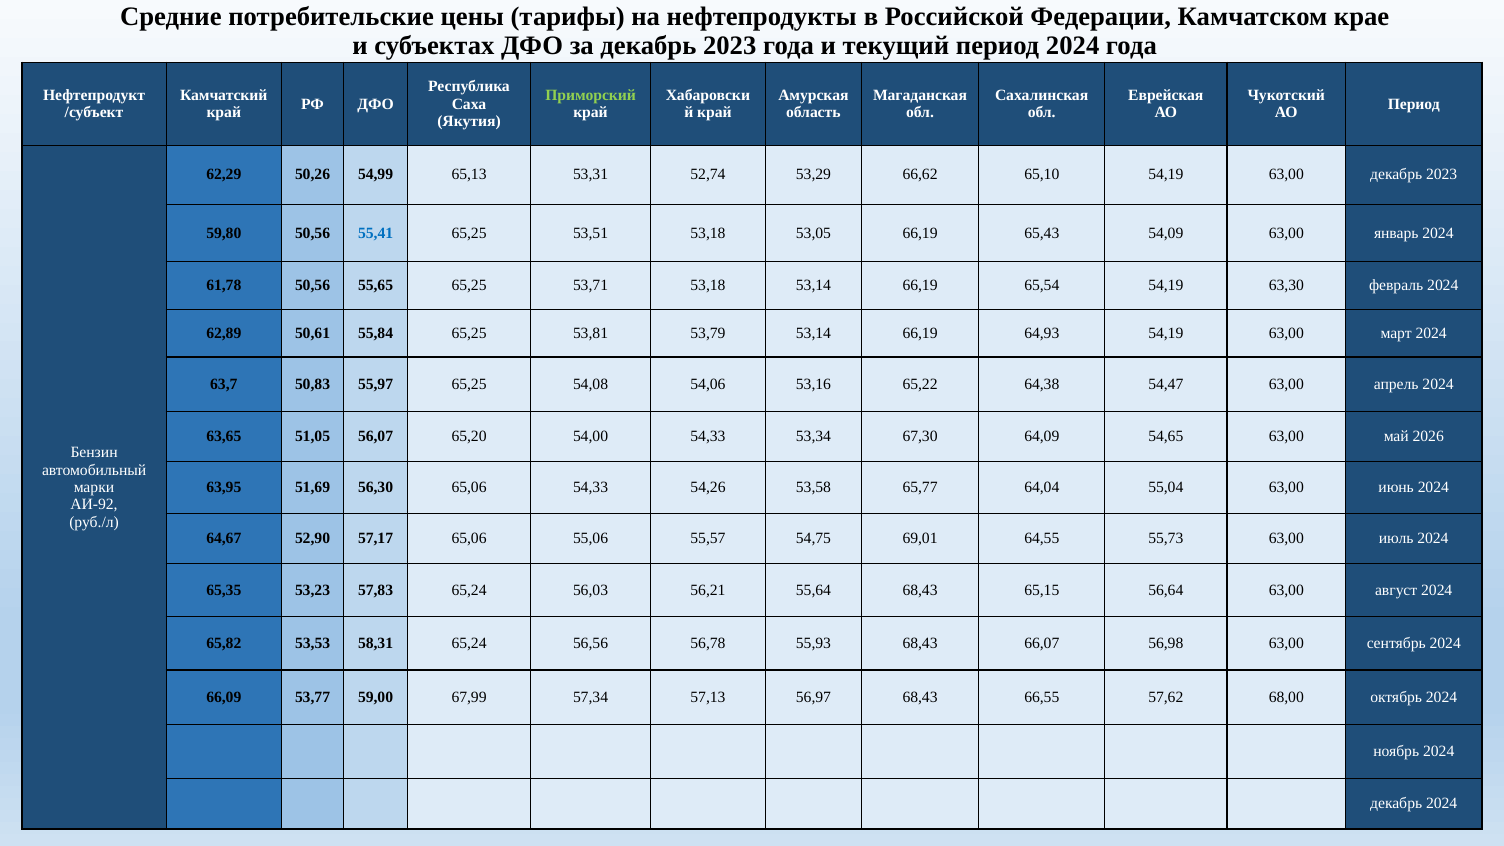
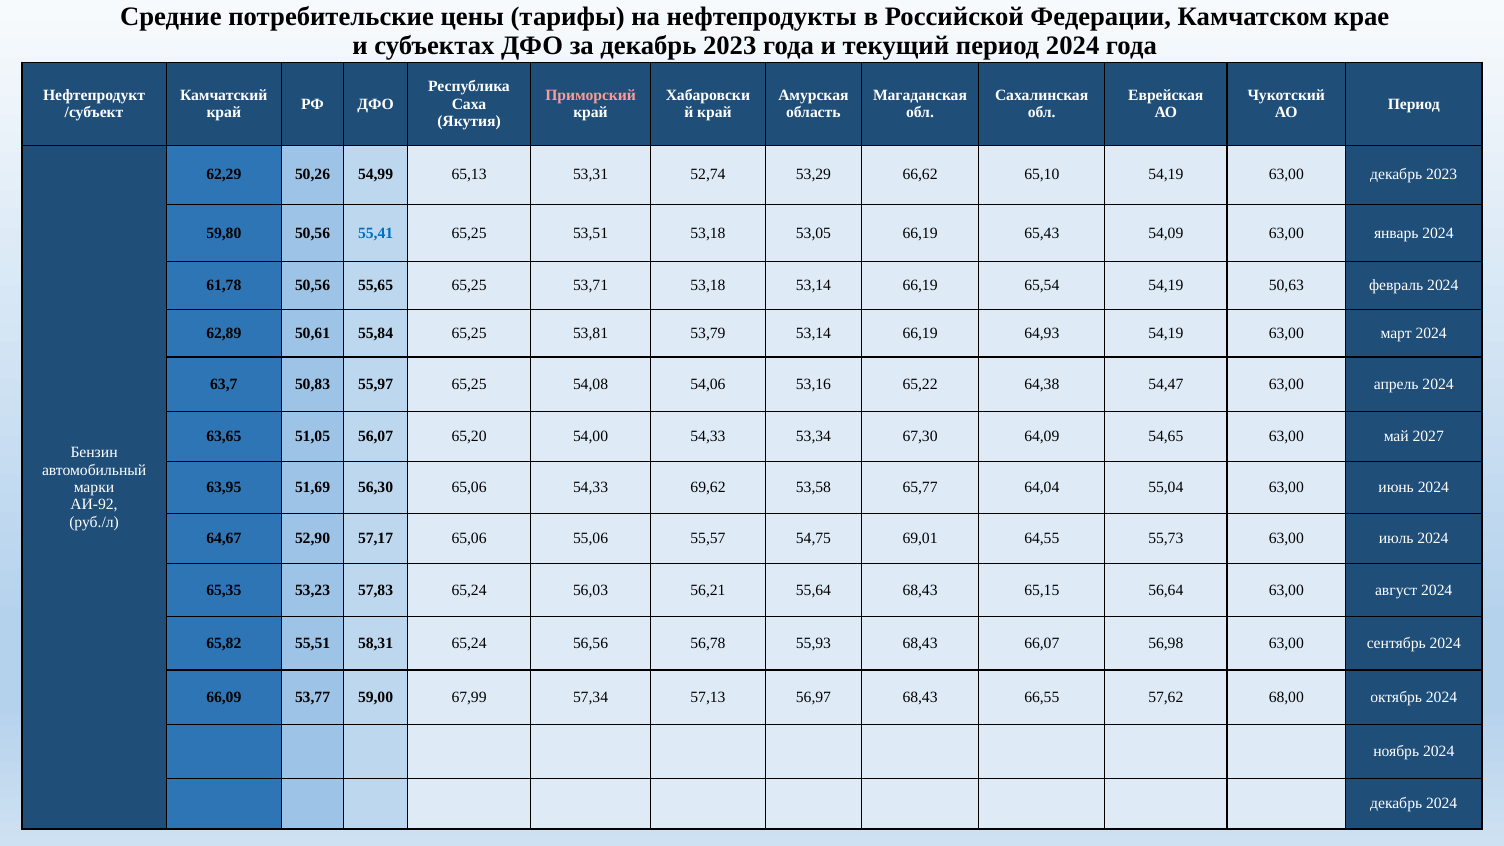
Приморский colour: light green -> pink (591, 95)
63,30: 63,30 -> 50,63 (1286, 286)
2026: 2026 -> 2027 (1428, 437)
54,26: 54,26 -> 69,62 (708, 488)
53,53: 53,53 -> 55,51 (313, 643)
